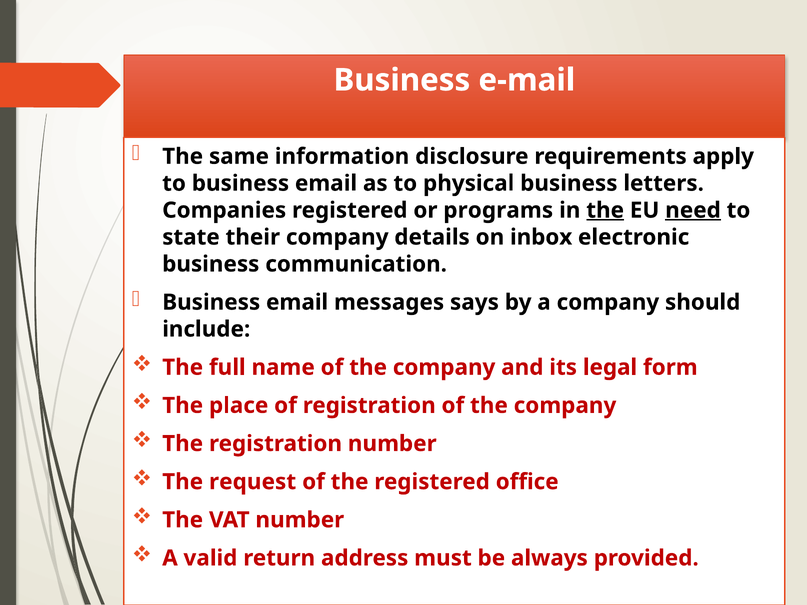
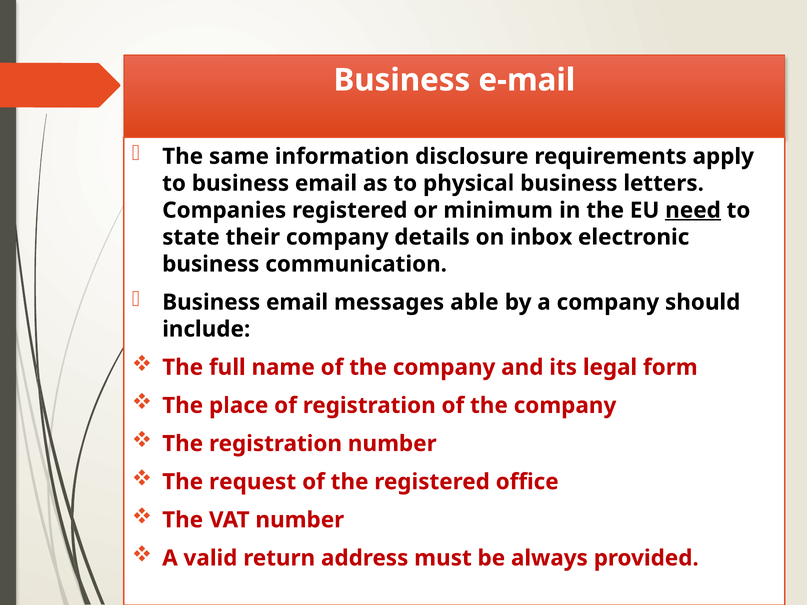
programs: programs -> minimum (498, 210)
the underline: present -> none (605, 210)
says: says -> able (474, 302)
